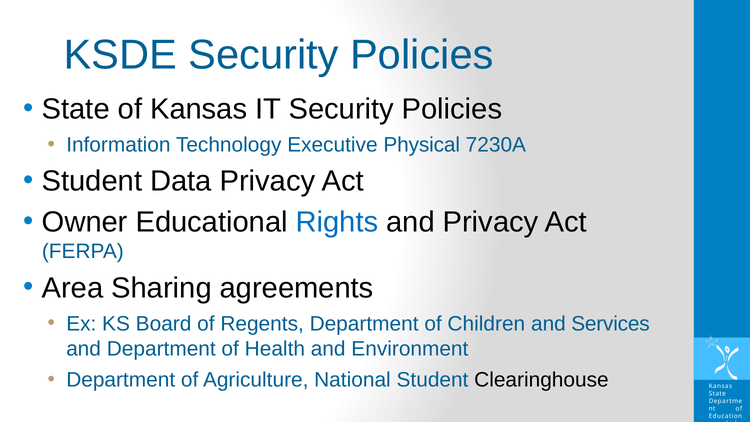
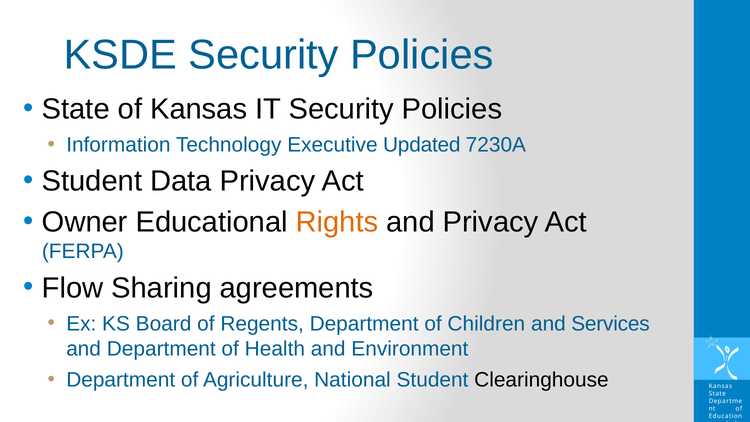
Physical: Physical -> Updated (422, 145)
Rights colour: blue -> orange (337, 222)
Area: Area -> Flow (73, 288)
